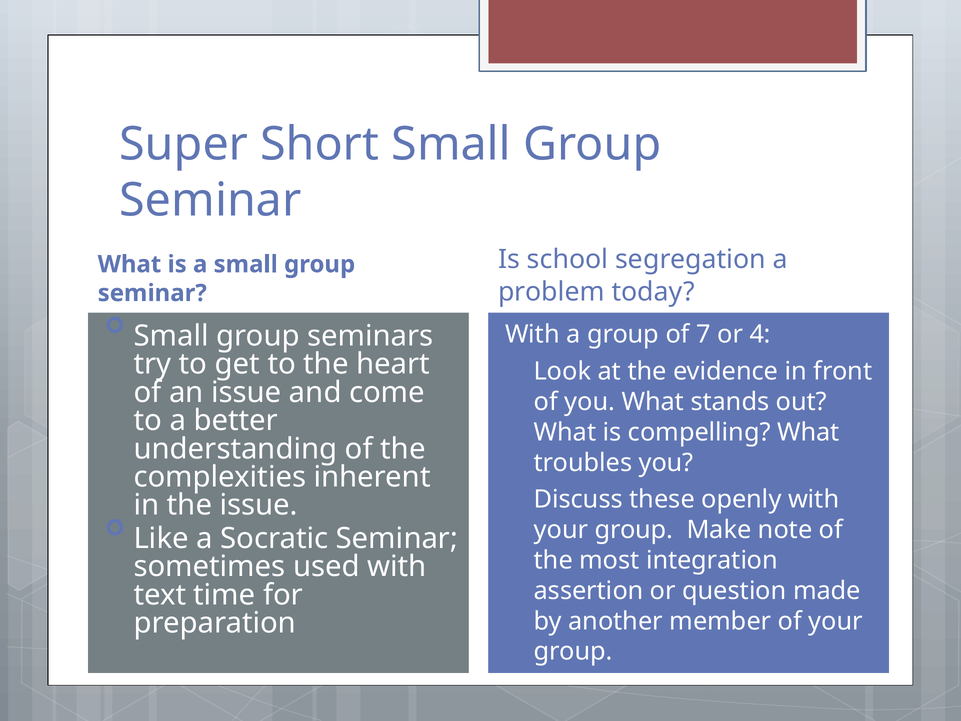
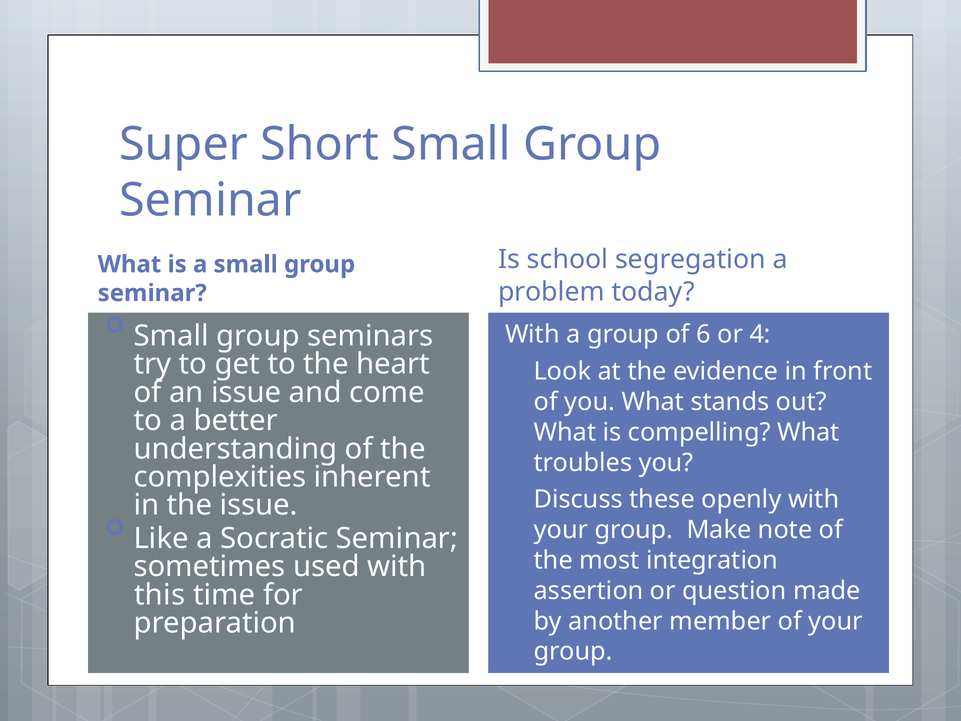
7: 7 -> 6 (703, 334)
text: text -> this (160, 595)
